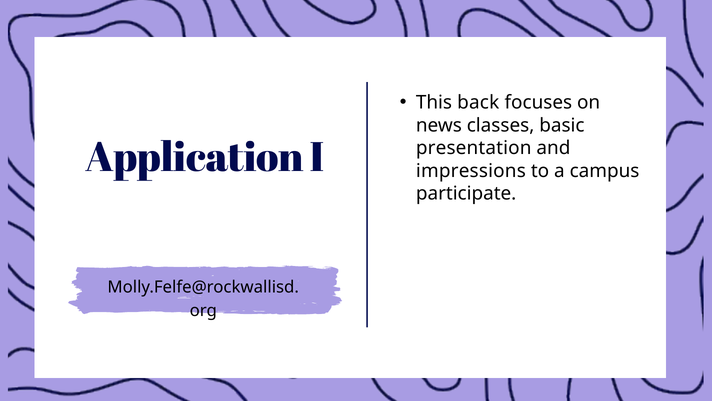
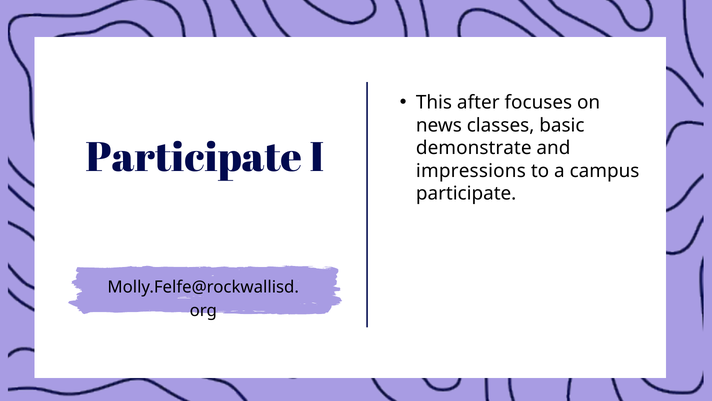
back: back -> after (478, 102)
Application: Application -> Participate (194, 158)
presentation: presentation -> demonstrate (474, 148)
